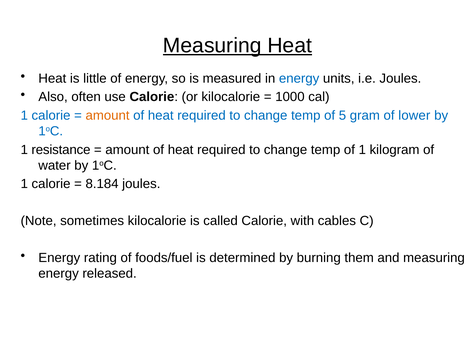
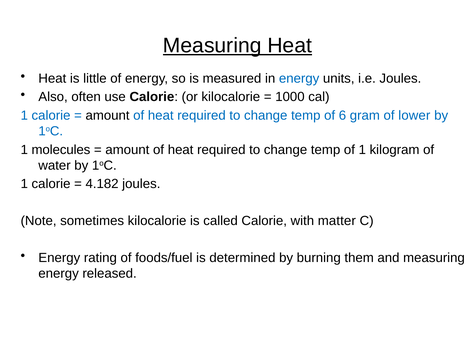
amount colour: orange -> black (108, 115)
5: 5 -> 6 (342, 115)
resistance: resistance -> molecules (61, 150)
8.184: 8.184 -> 4.182 (102, 184)
cables: cables -> matter (337, 221)
